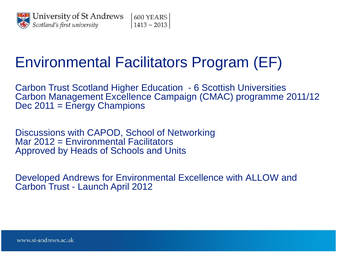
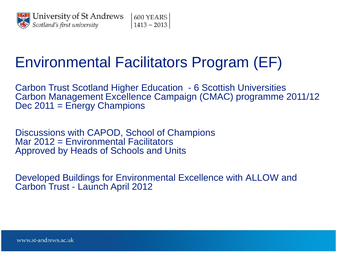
of Networking: Networking -> Champions (191, 133)
Andrews: Andrews -> Buildings (81, 178)
